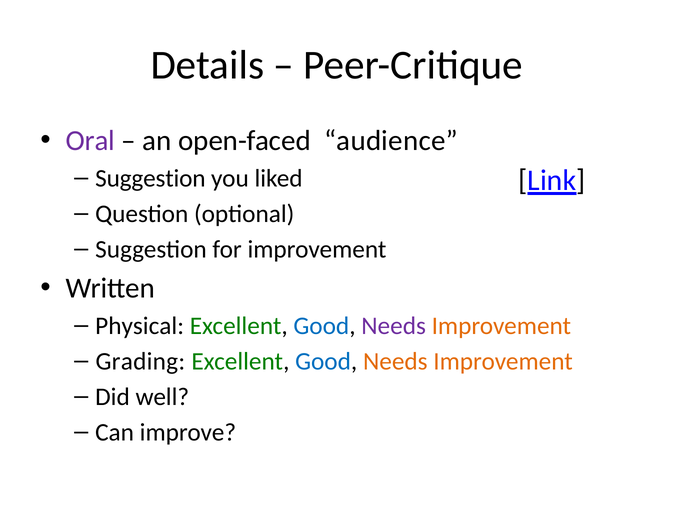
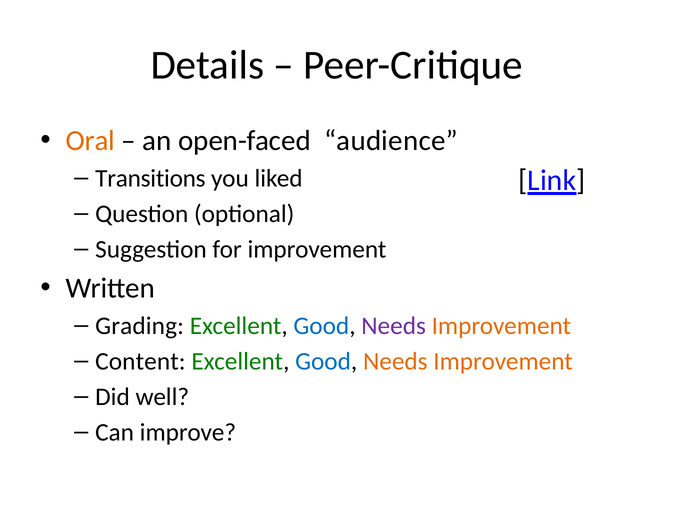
Oral colour: purple -> orange (90, 141)
Suggestion: Suggestion -> Transitions (150, 178)
Physical: Physical -> Grading (140, 326)
Grading: Grading -> Content (140, 362)
